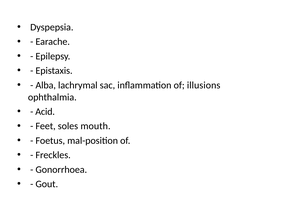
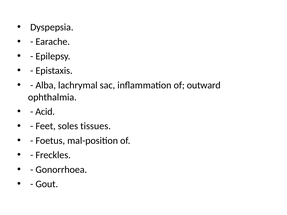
illusions: illusions -> outward (204, 85)
mouth: mouth -> tissues (96, 126)
